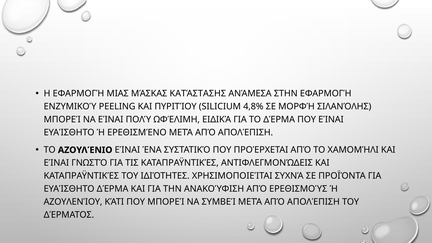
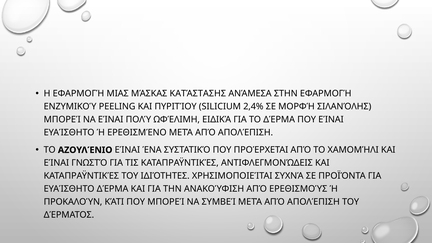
4,8%: 4,8% -> 2,4% (253, 107)
ΑΖΟΥΛΕΝΊΟΥ: ΑΖΟΥΛΕΝΊΟΥ -> ΠΡΟΚΑΛΟΎΝ (73, 202)
